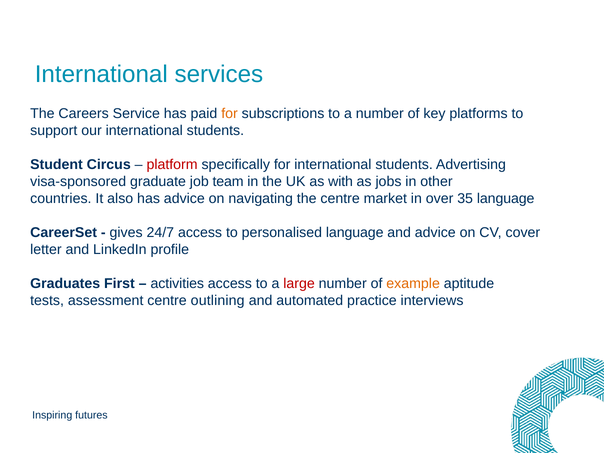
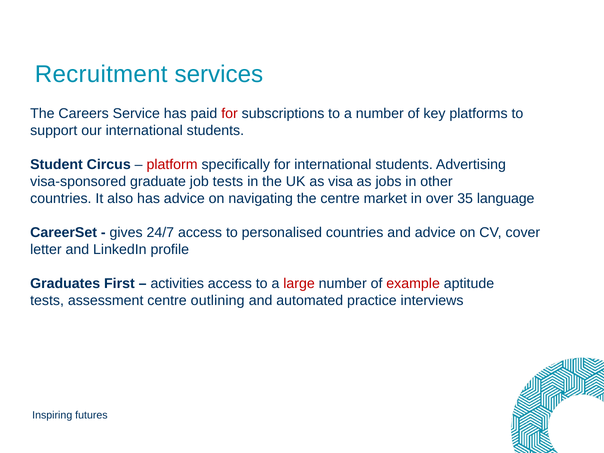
International: International -> Recruitment (101, 75)
for colour: orange -> red (230, 114)
job team: team -> tests (228, 182)
with: with -> visa (341, 182)
personalised language: language -> countries (355, 233)
example colour: orange -> red (413, 284)
